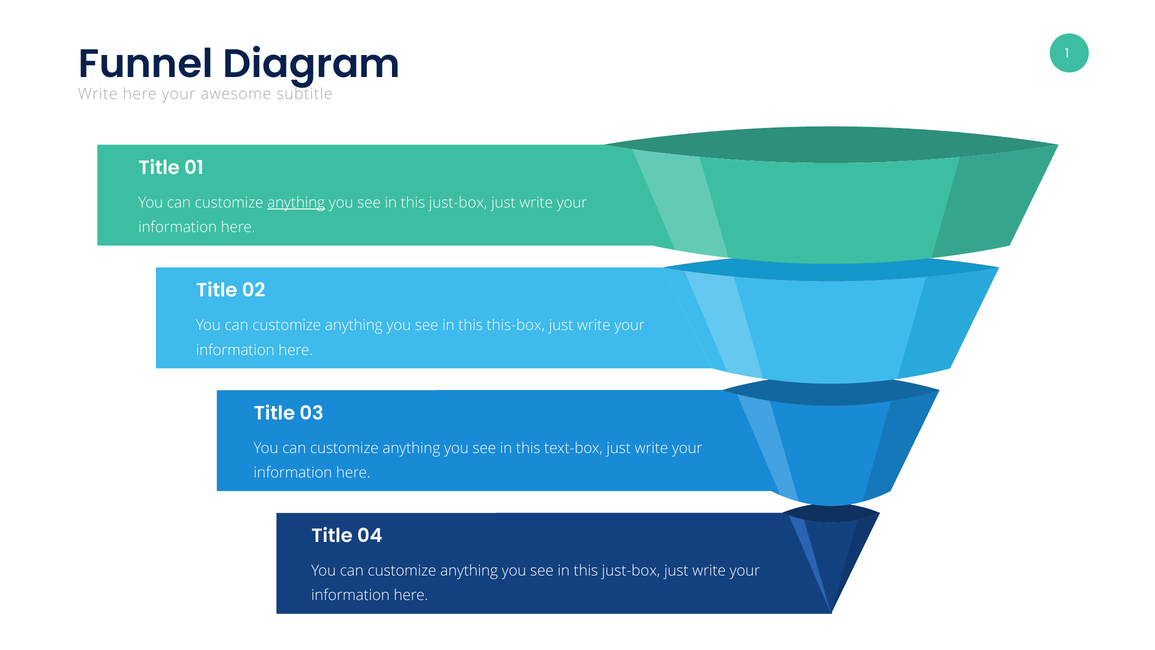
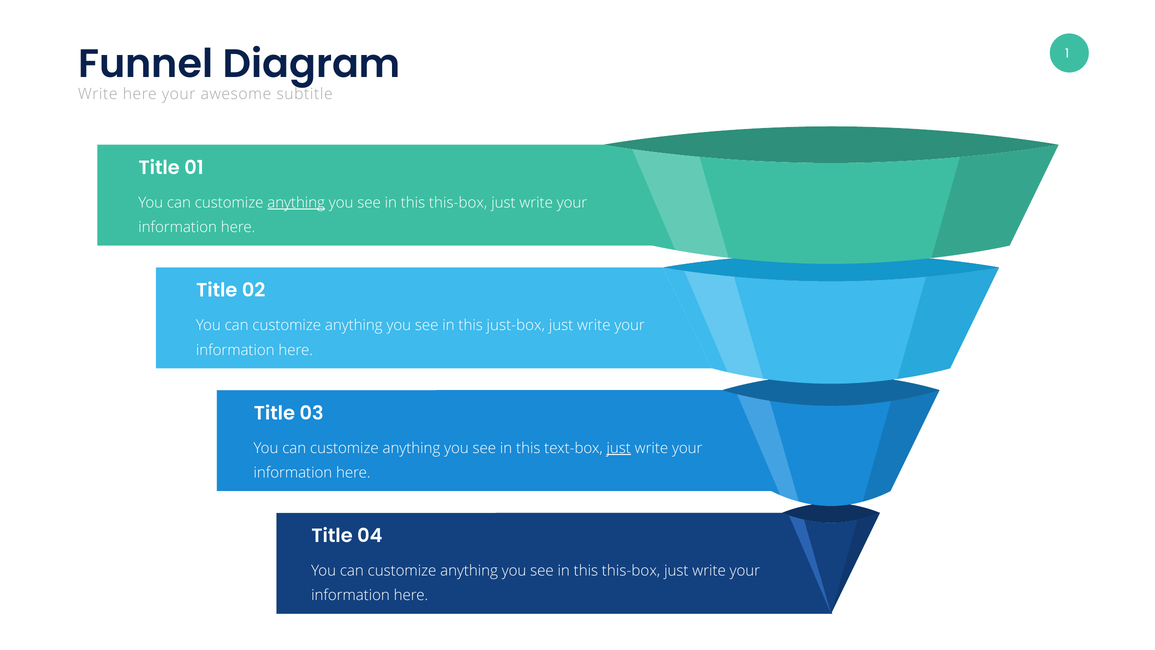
just-box: just-box -> this-box (458, 203)
this-box: this-box -> just-box (516, 325)
just underline: none -> present (619, 448)
just-box: just-box -> this-box (631, 571)
